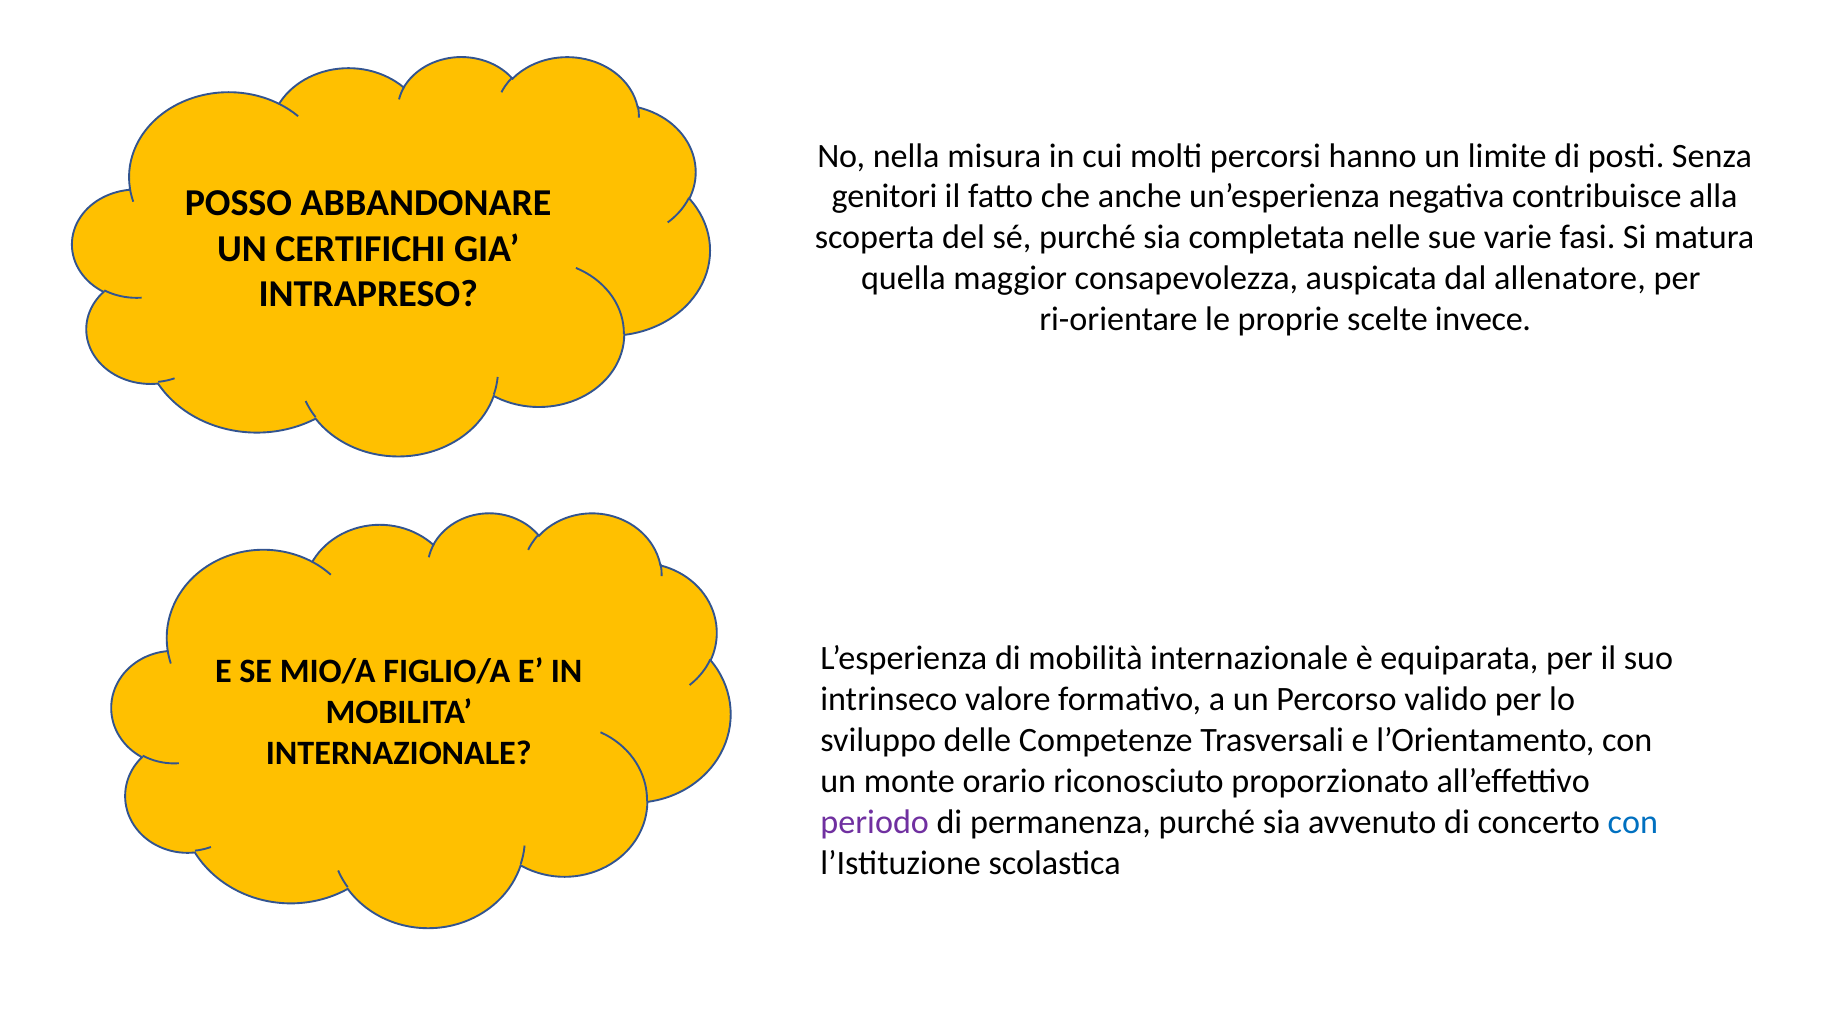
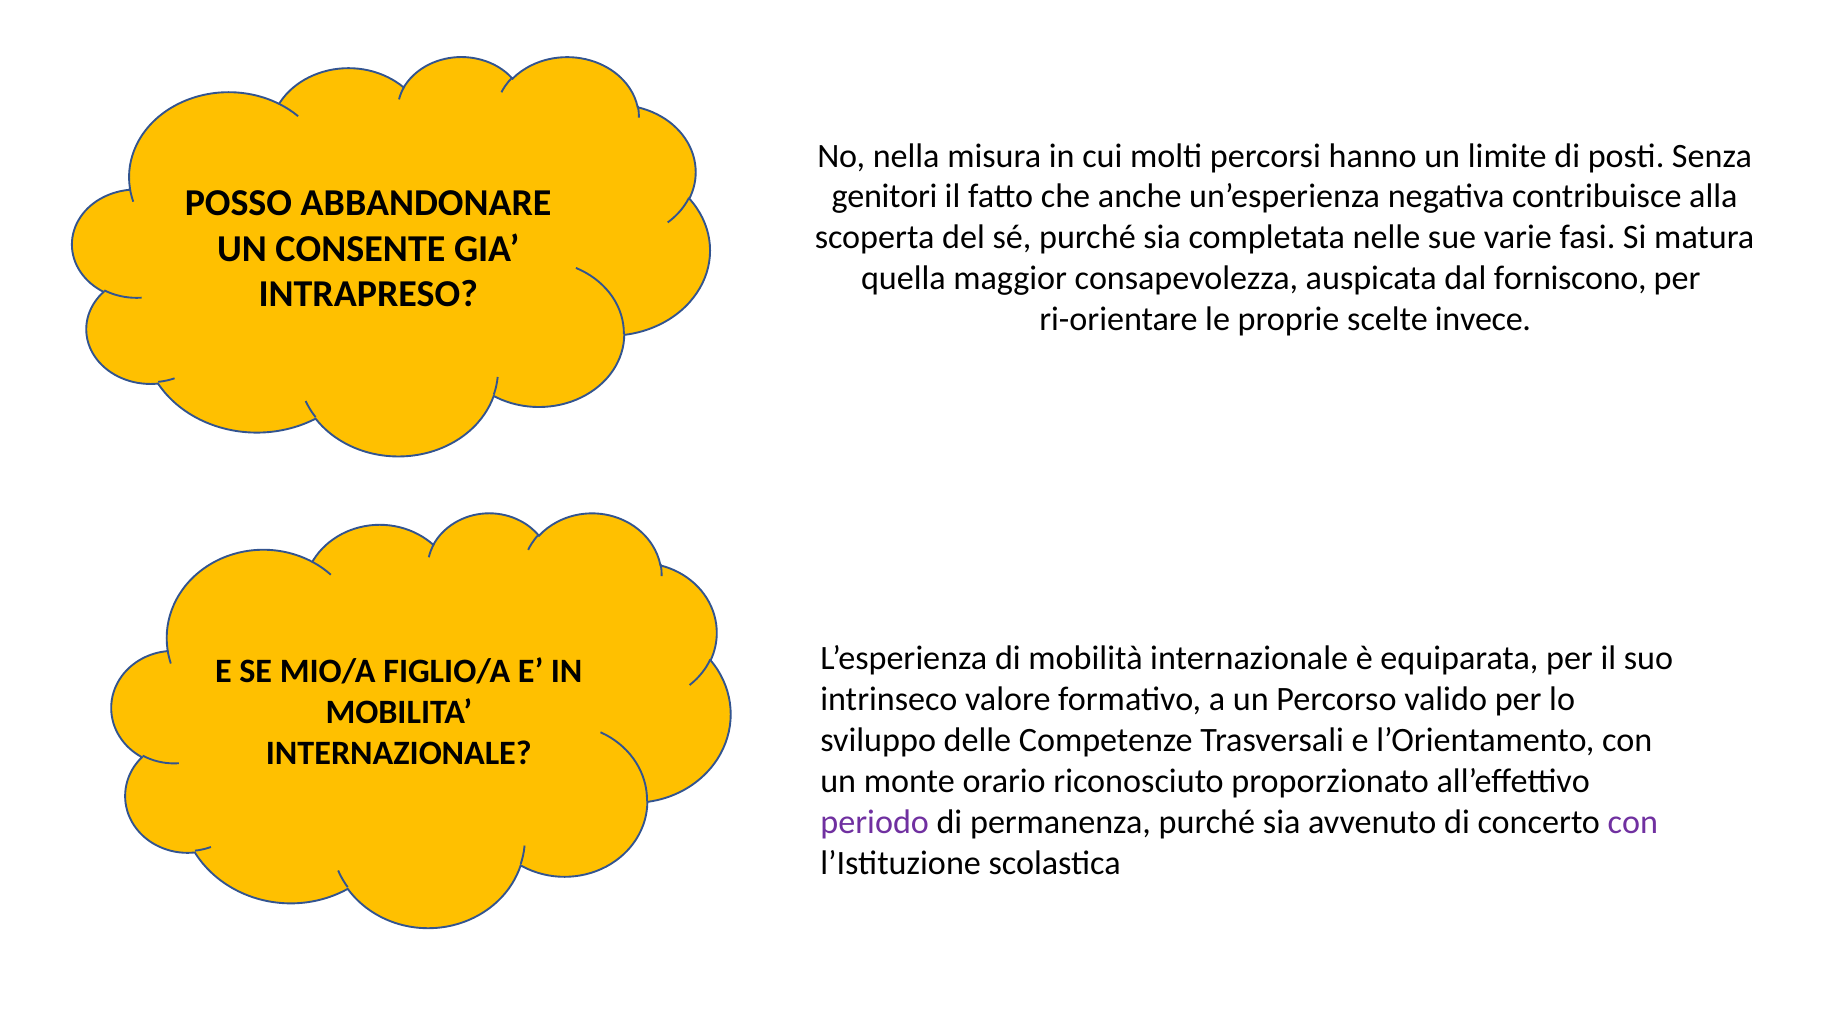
CERTIFICHI: CERTIFICHI -> CONSENTE (360, 249)
allenatore: allenatore -> forniscono (1570, 279)
con colour: blue -> purple (1633, 822)
